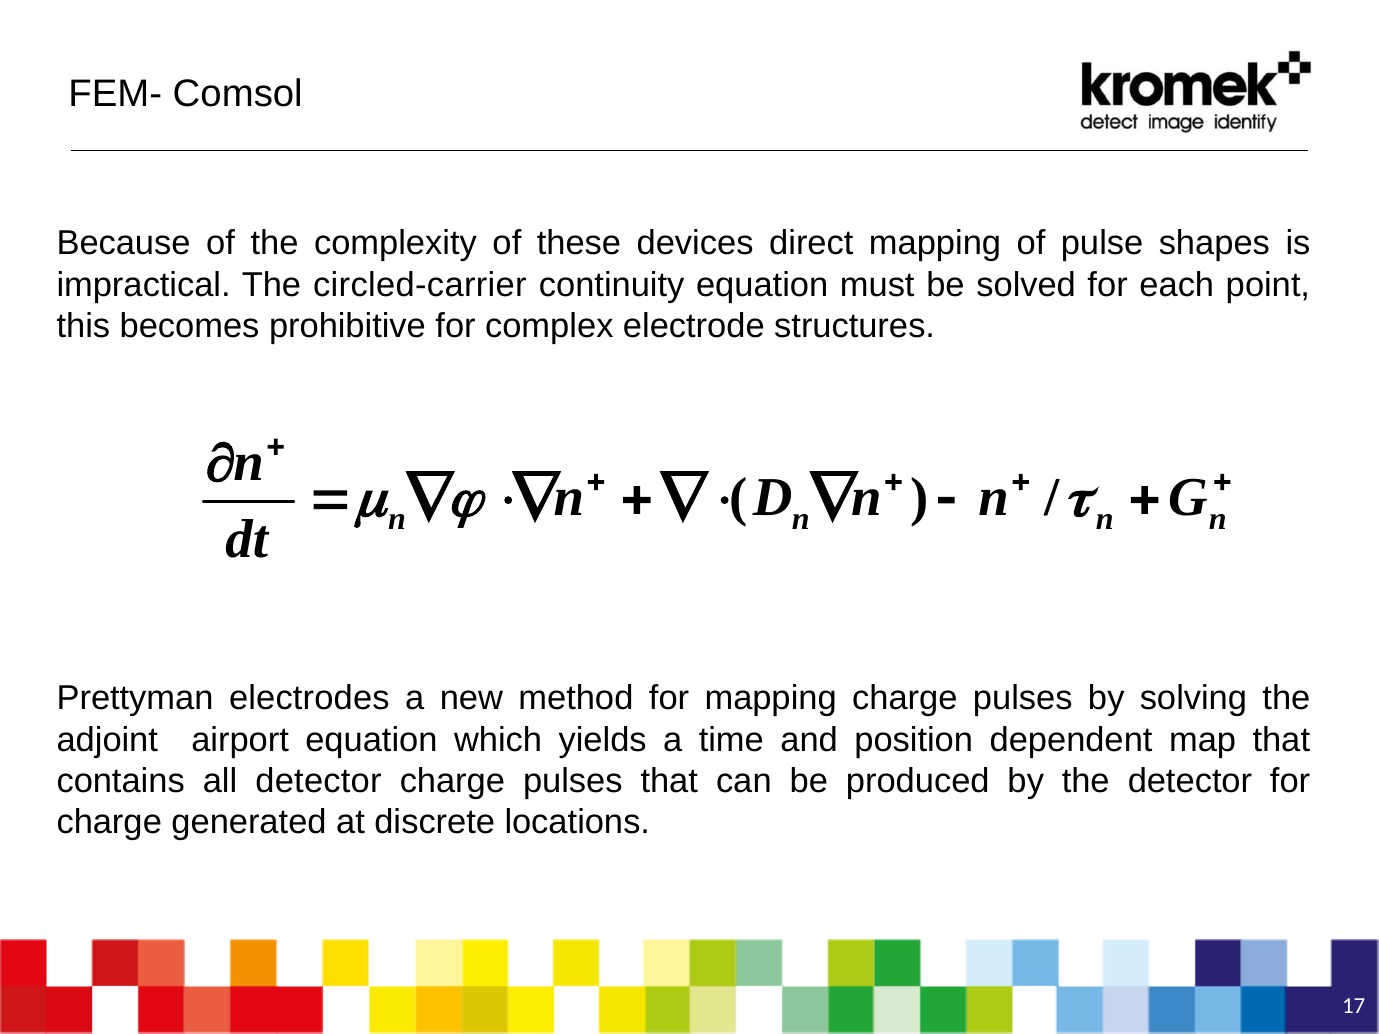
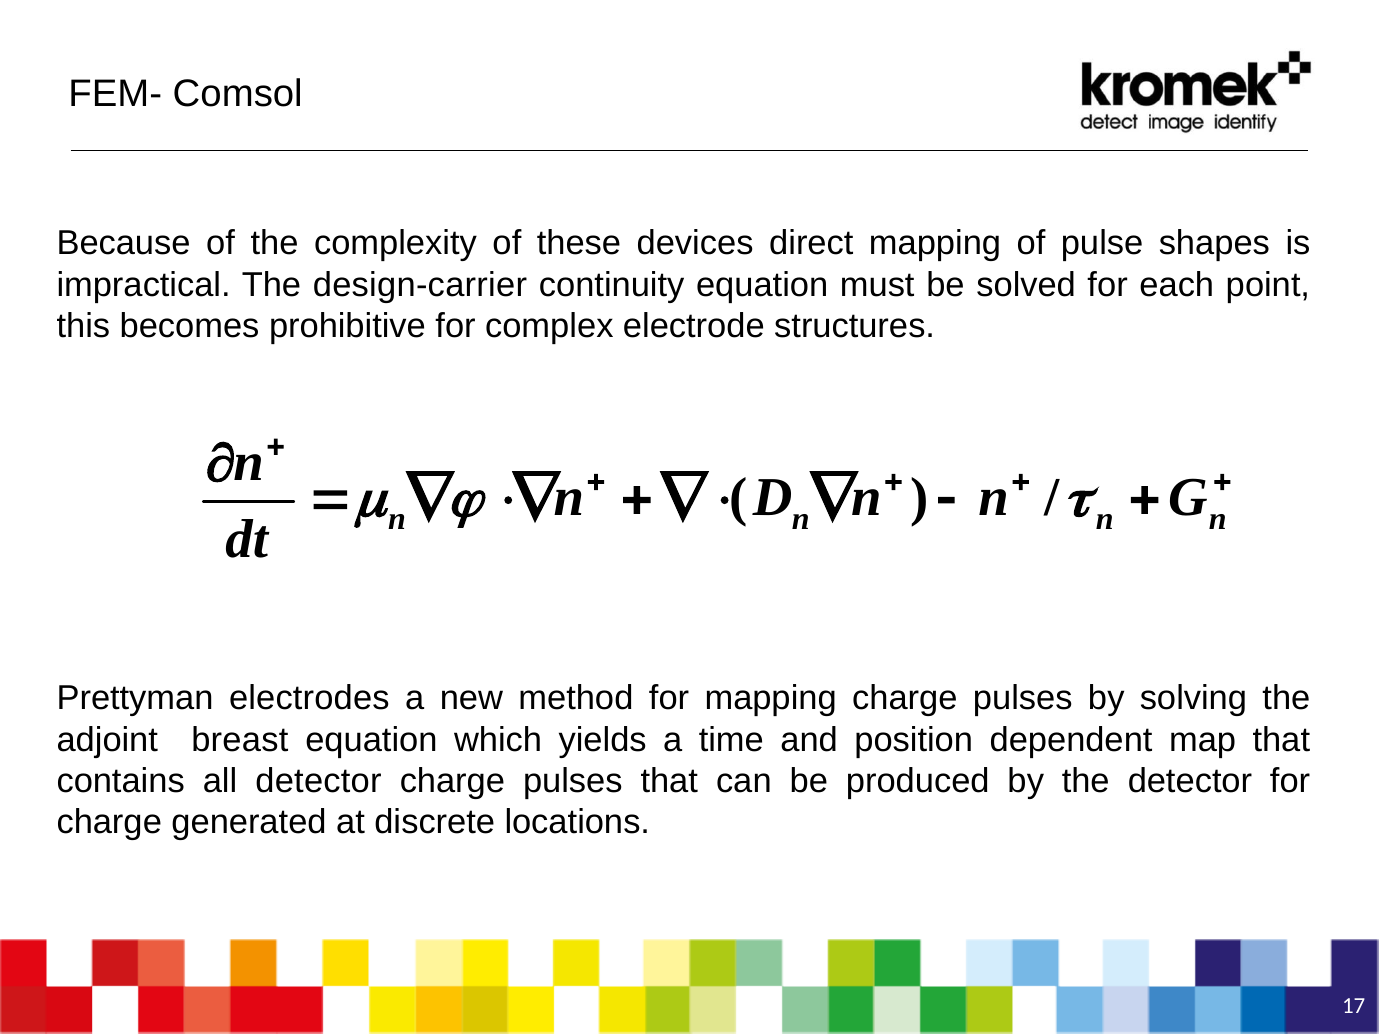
circled-carrier: circled-carrier -> design-carrier (420, 285)
airport: airport -> breast (240, 740)
